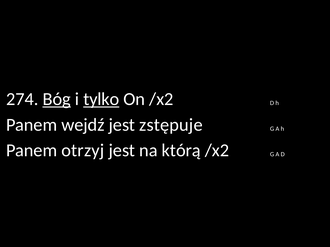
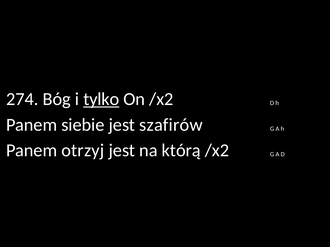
Bóg underline: present -> none (57, 99)
wejdź: wejdź -> siebie (83, 125)
zstępuje: zstępuje -> szafirów (171, 125)
